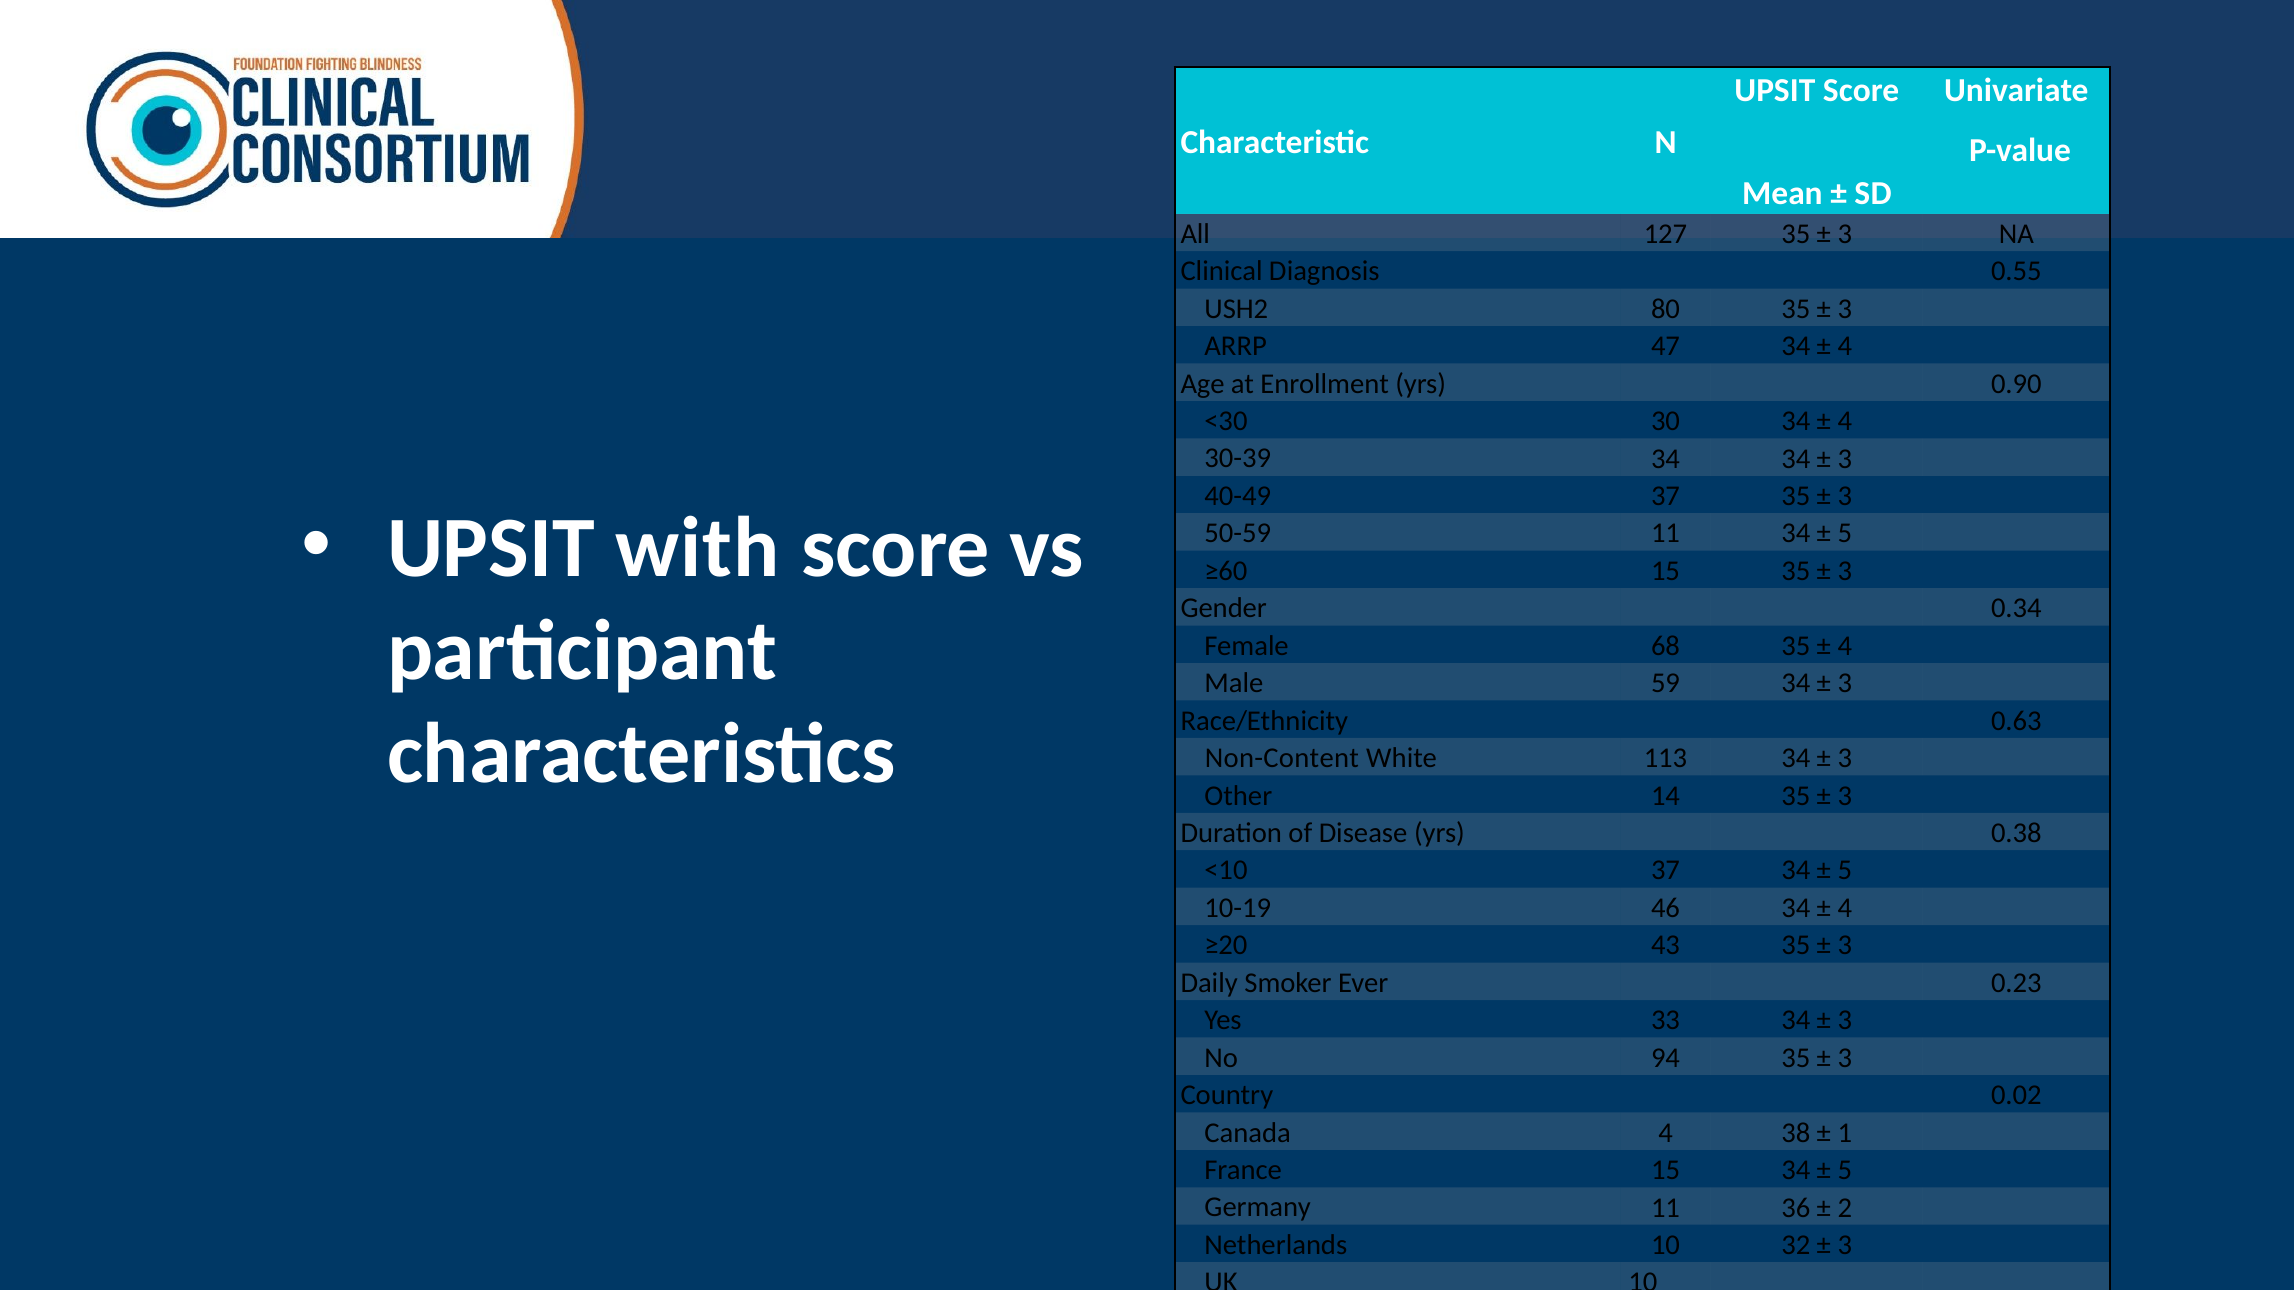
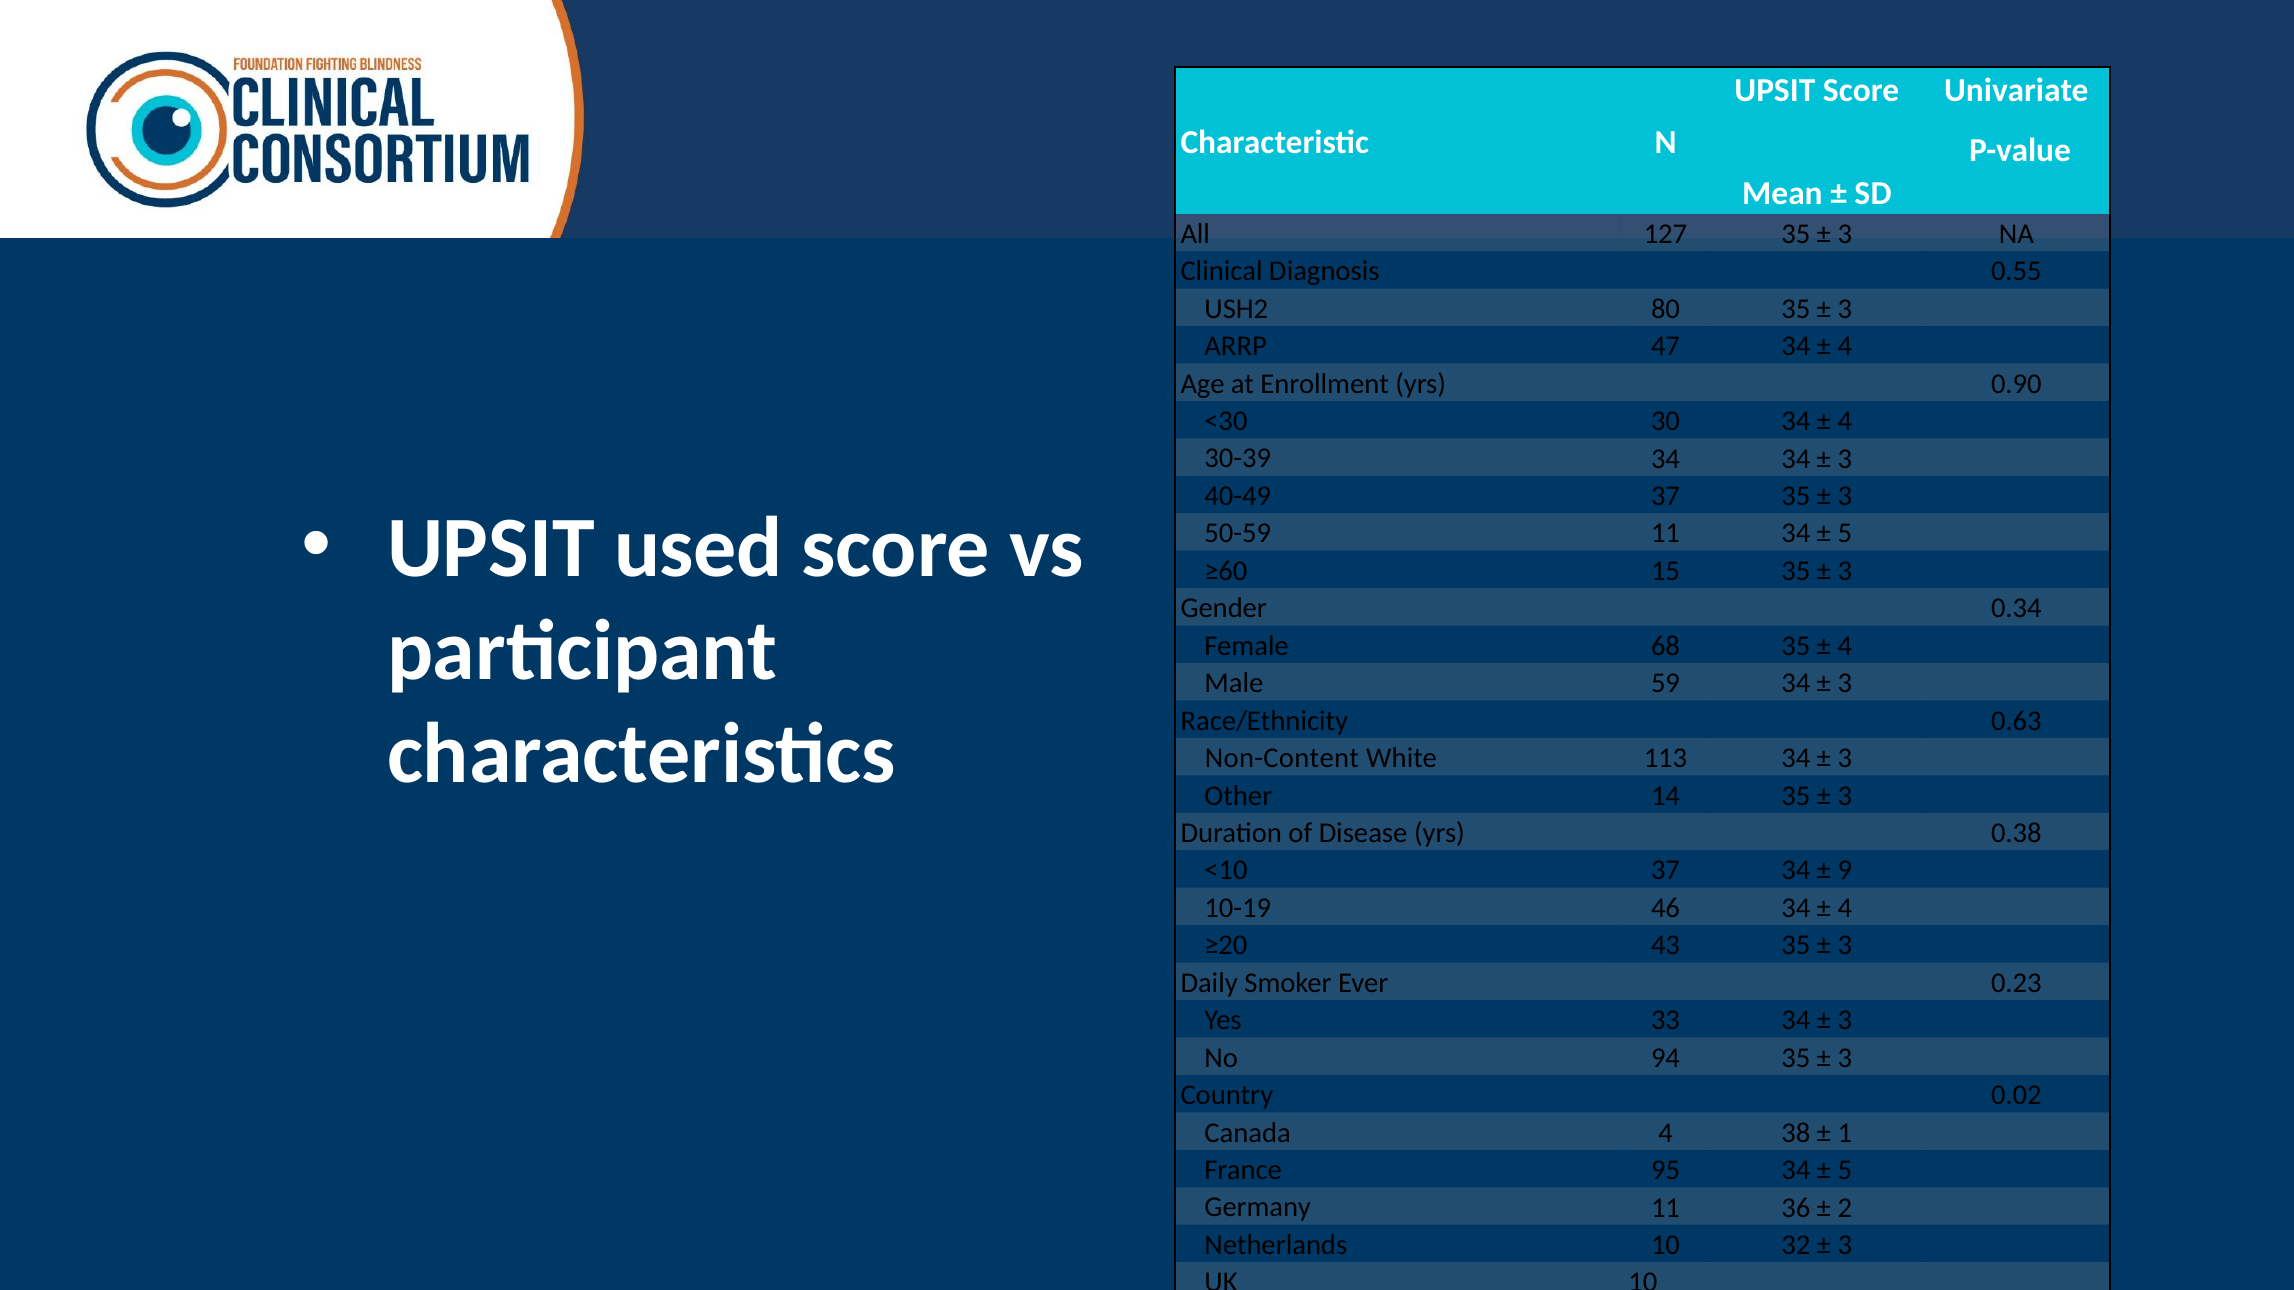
with: with -> used (698, 548)
5: 5 -> 9 (1845, 871)
France 15: 15 -> 95 (1666, 1170)
